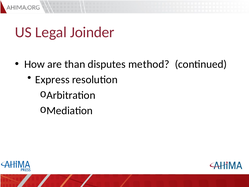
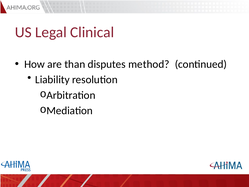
Joinder: Joinder -> Clinical (92, 32)
Express: Express -> Liability (52, 80)
